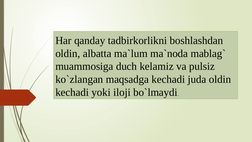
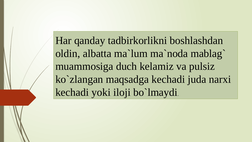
juda oldin: oldin -> narxi (220, 79)
